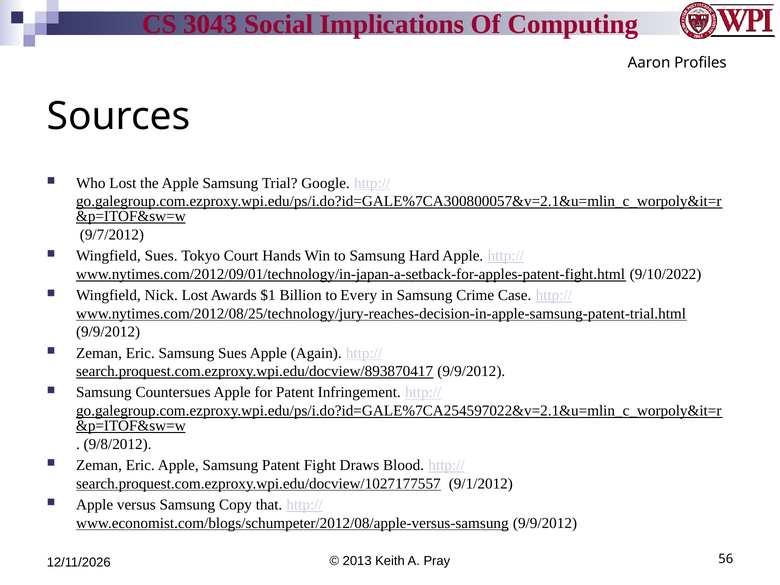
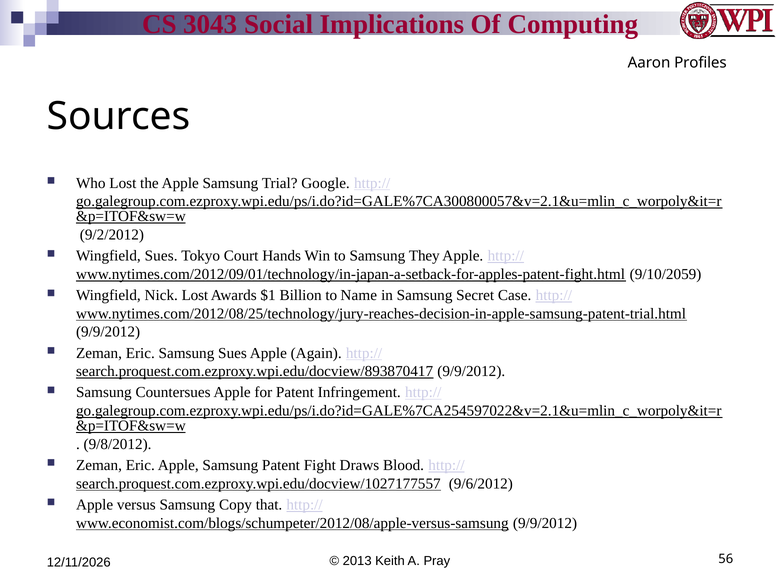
9/7/2012: 9/7/2012 -> 9/2/2012 (112, 235)
Hard: Hard -> They (424, 256)
9/10/2022: 9/10/2022 -> 9/10/2059 (666, 274)
Every: Every -> Name (359, 295)
Crime: Crime -> Secret (475, 295)
9/1/2012: 9/1/2012 -> 9/6/2012 (481, 484)
